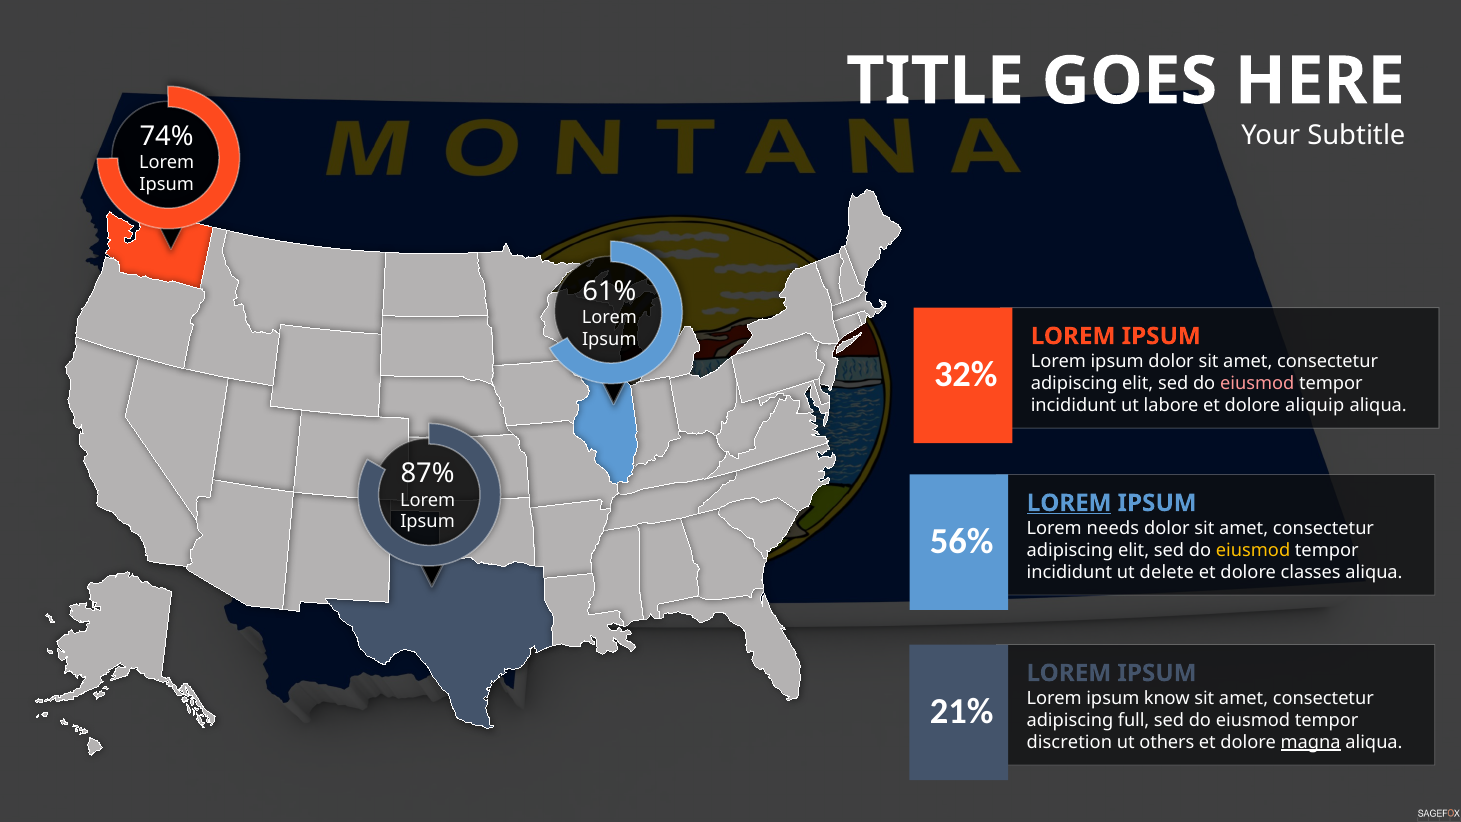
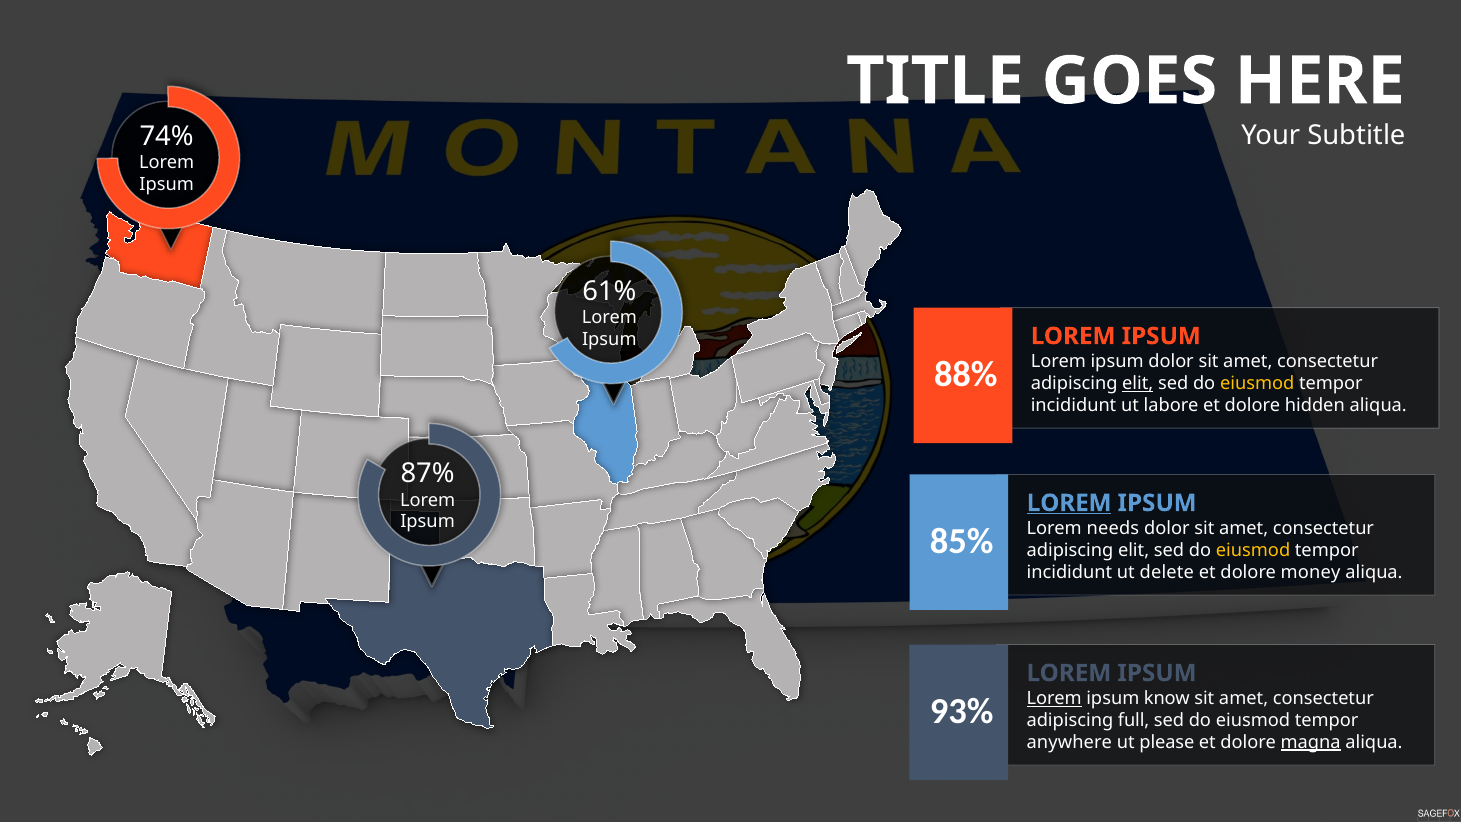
32%: 32% -> 88% (966, 374)
elit underline: none -> present (1138, 383)
eiusmod colour: pink -> yellow (1257, 383)
aliquip: aliquip -> hidden (1315, 405)
56%: 56% -> 85% (962, 541)
classes: classes -> money (1311, 572)
Lorem underline: none -> present (1054, 698)
21%: 21% -> 93% (962, 711)
discretion: discretion -> anywhere (1069, 742)
others: others -> please (1167, 742)
